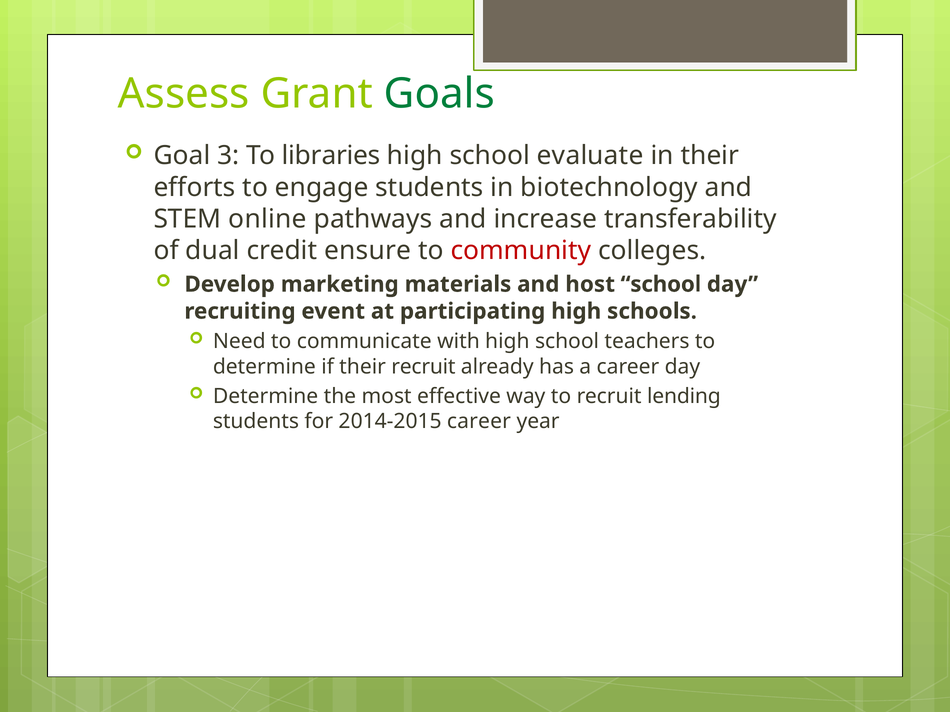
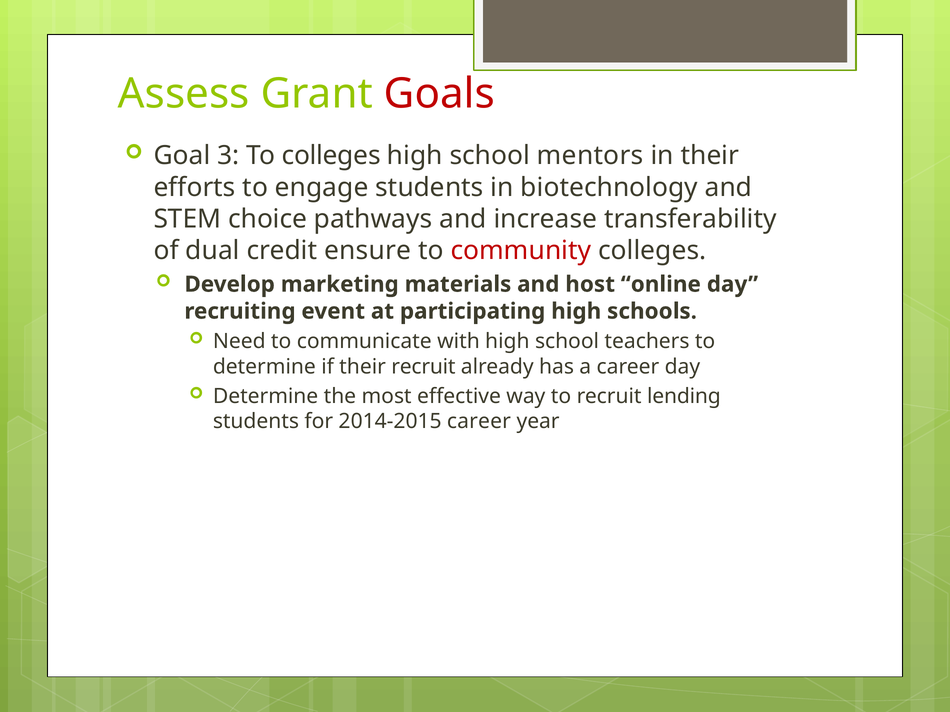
Goals colour: green -> red (439, 94)
To libraries: libraries -> colleges (331, 156)
evaluate: evaluate -> mentors (590, 156)
online: online -> choice (268, 219)
host school: school -> online (661, 285)
